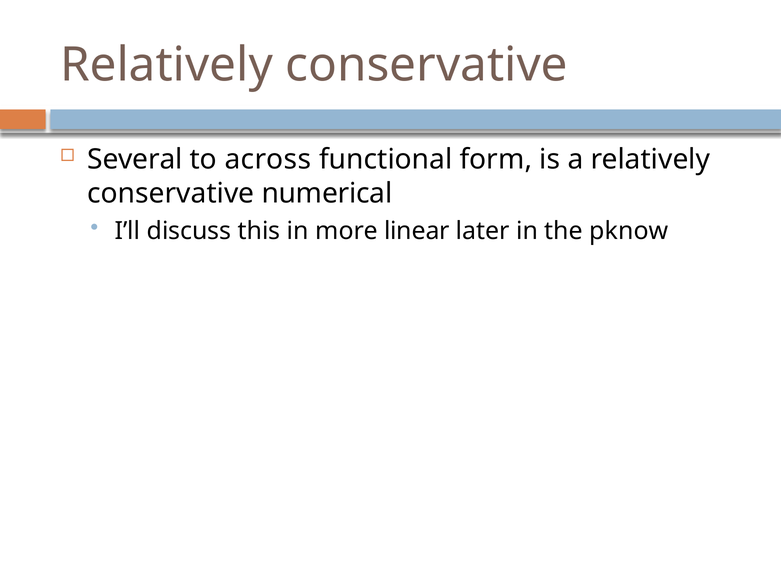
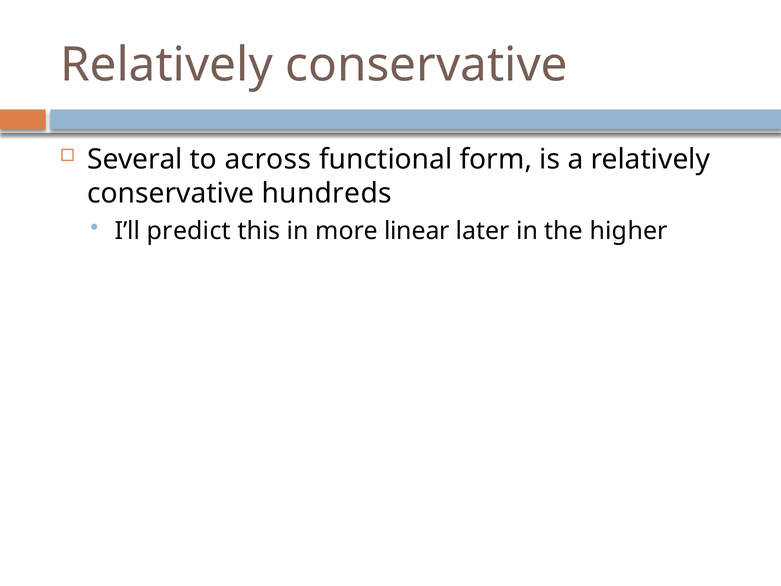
numerical: numerical -> hundreds (327, 193)
discuss: discuss -> predict (189, 231)
pknow: pknow -> higher (629, 231)
